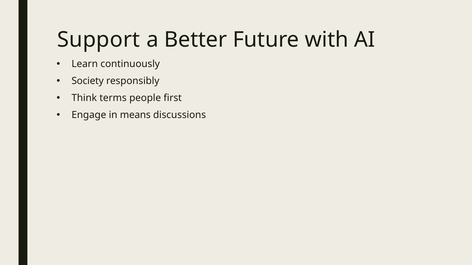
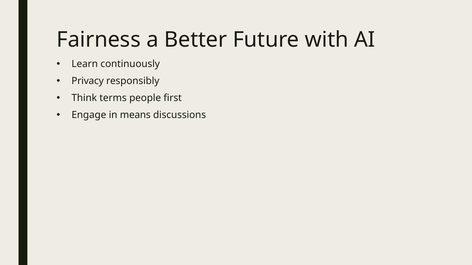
Support: Support -> Fairness (99, 40)
Society: Society -> Privacy (88, 81)
